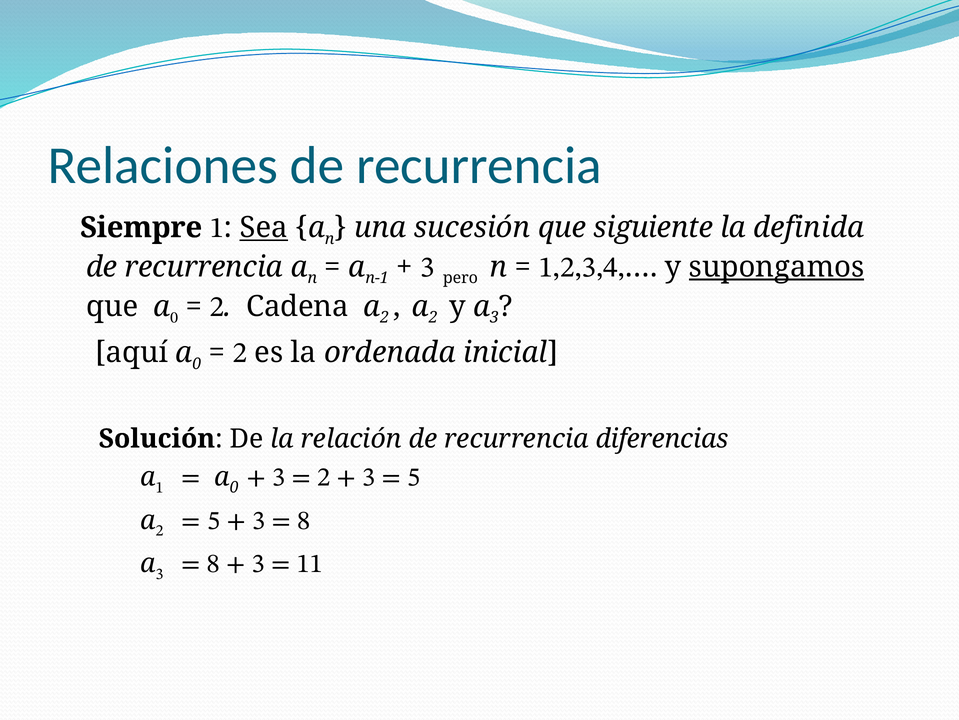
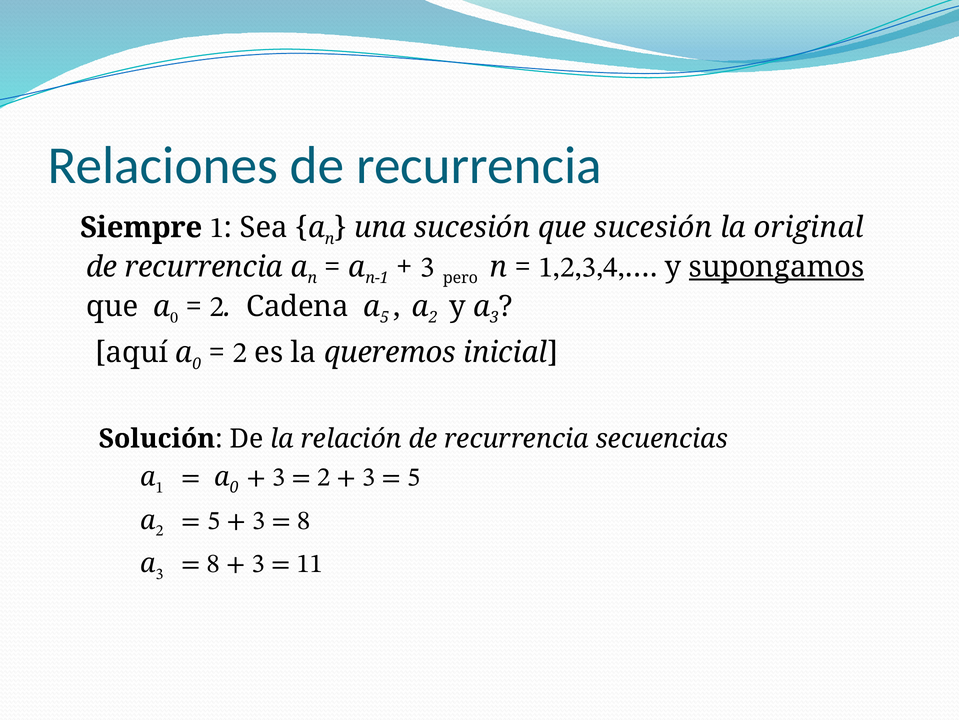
Sea underline: present -> none (264, 227)
que siguiente: siguiente -> sucesión (653, 227)
definida: definida -> original (809, 227)
2: 2 -> 5 (385, 317)
ordenada: ordenada -> queremos (390, 352)
diferencias: diferencias -> secuencias (662, 438)
